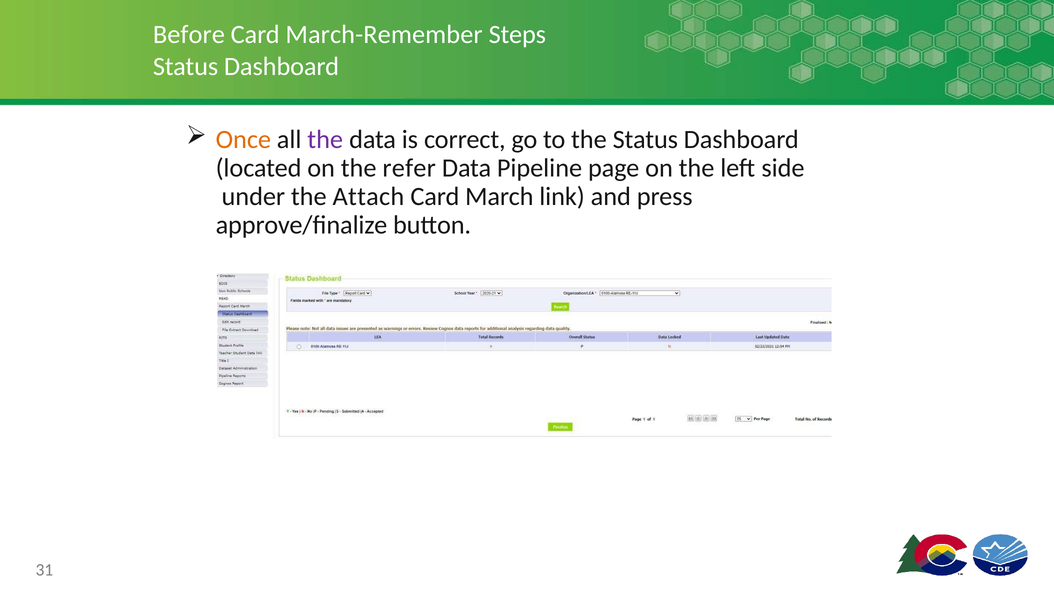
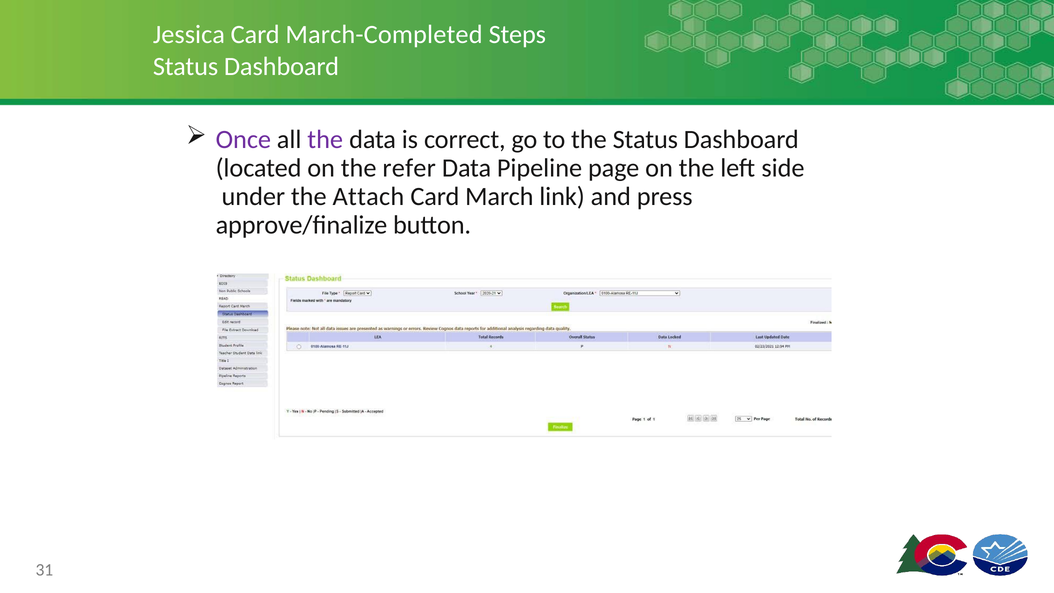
Before: Before -> Jessica (189, 35)
March-Remember: March-Remember -> March-Completed (384, 35)
Once colour: orange -> purple (243, 140)
